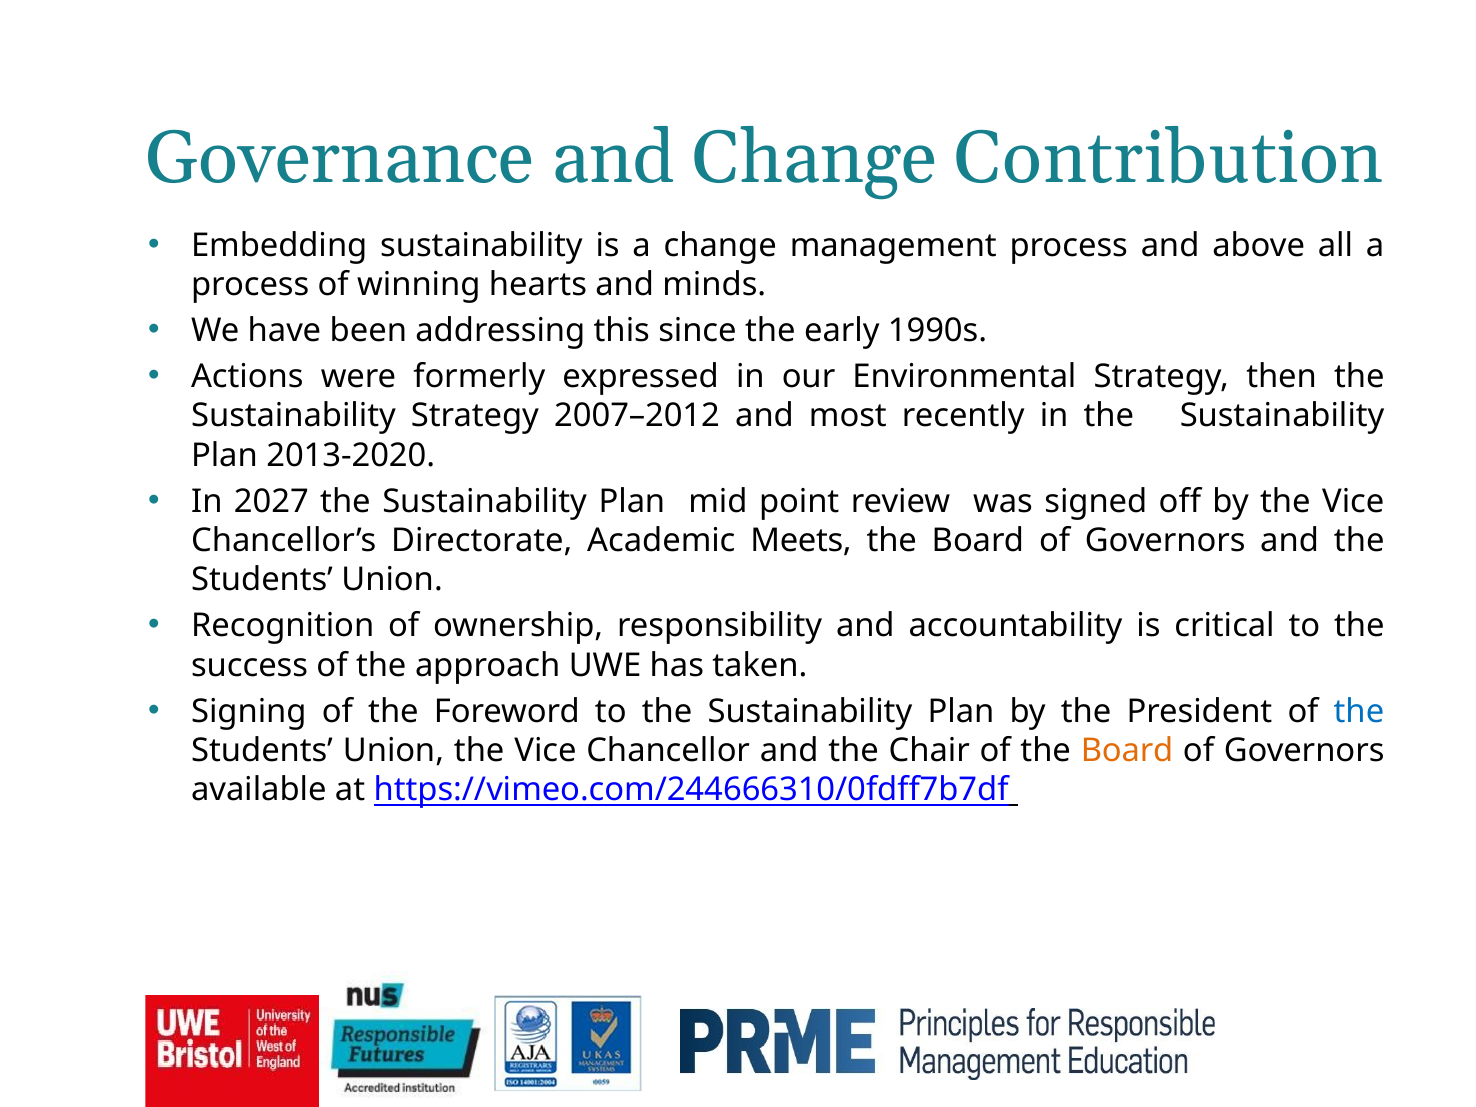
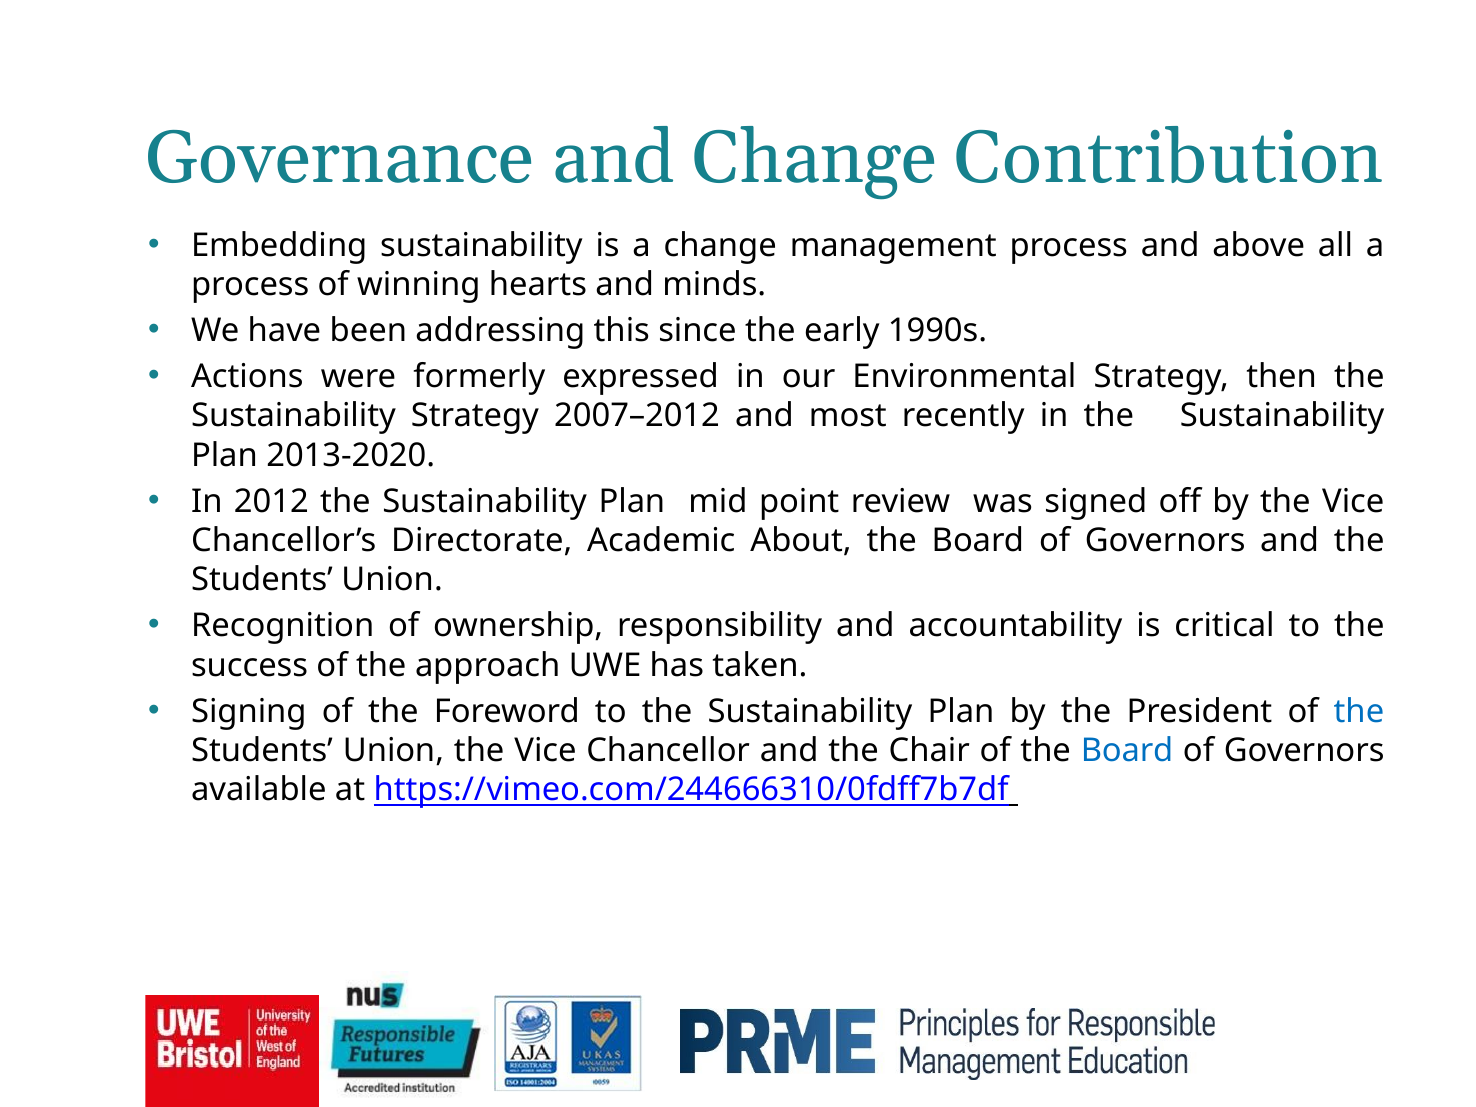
2027: 2027 -> 2012 (271, 501)
Meets: Meets -> About (801, 541)
Board colour: orange -> blue (1127, 751)
